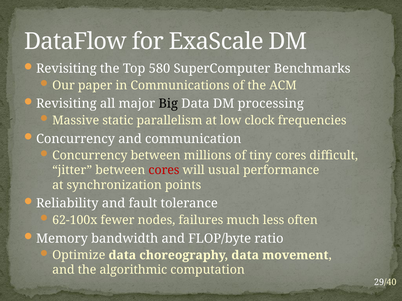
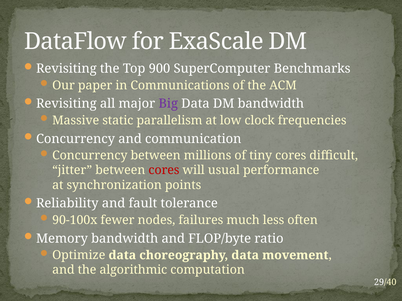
580: 580 -> 900 (159, 69)
Big colour: black -> purple (168, 104)
DM processing: processing -> bandwidth (271, 104)
62-100x: 62-100x -> 90-100x (75, 220)
